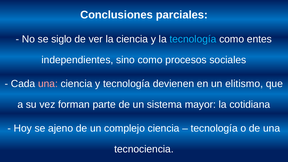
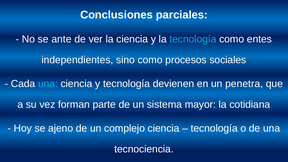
siglo: siglo -> ante (61, 39)
una colour: pink -> light blue (48, 84)
elitismo: elitismo -> penetra (244, 84)
